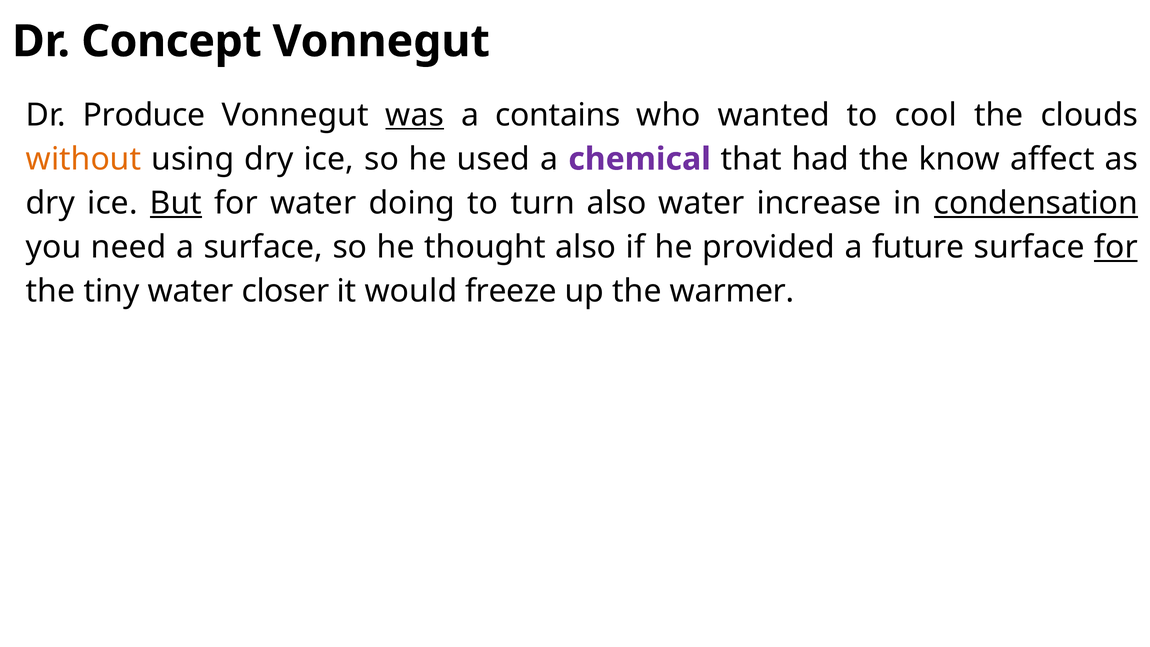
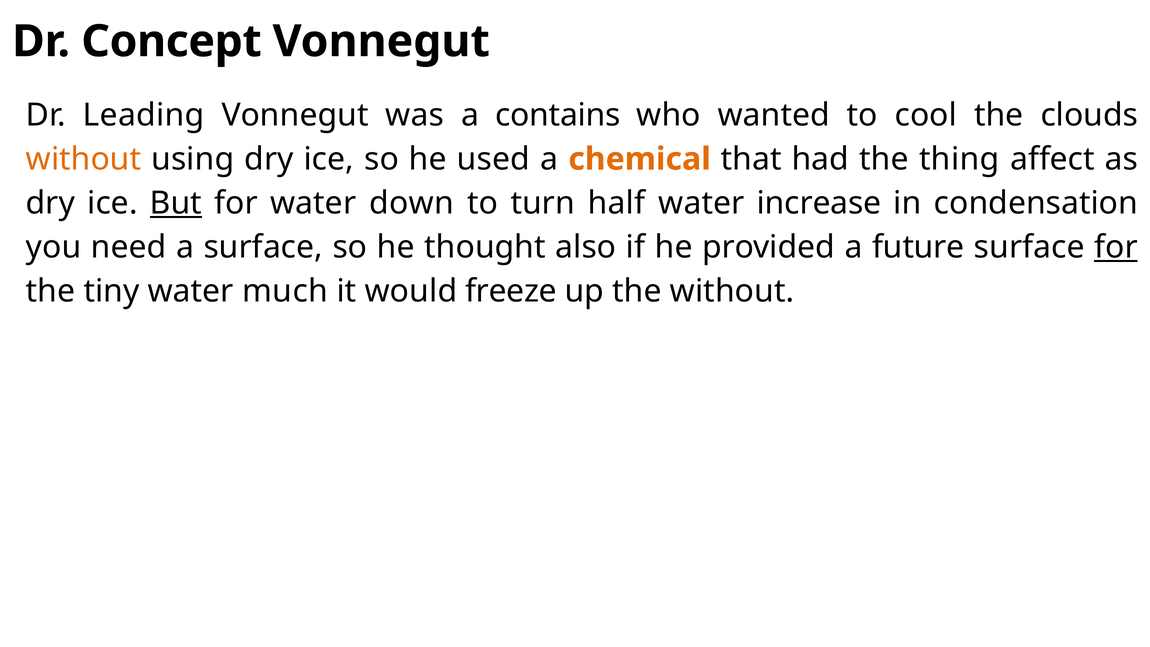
Produce: Produce -> Leading (144, 115)
was underline: present -> none (415, 115)
chemical colour: purple -> orange (640, 159)
know: know -> thing (959, 159)
doing: doing -> down (412, 203)
turn also: also -> half (617, 203)
condensation underline: present -> none (1036, 203)
closer: closer -> much (285, 291)
the warmer: warmer -> without (732, 291)
